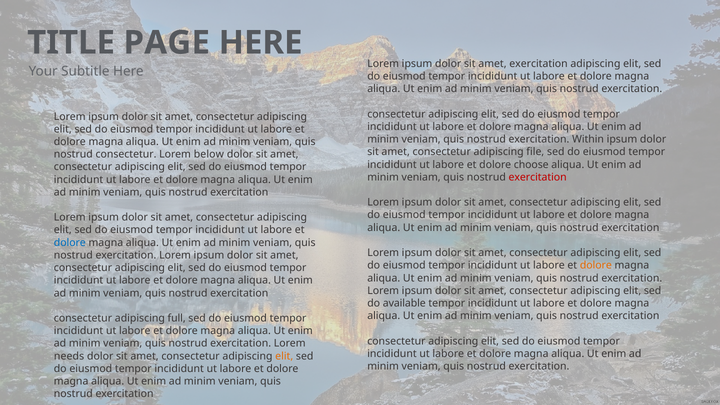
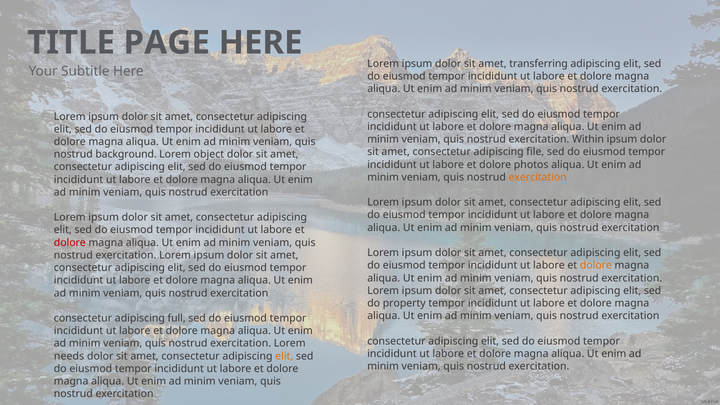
amet exercitation: exercitation -> transferring (539, 64)
nostrud consectetur: consectetur -> background (126, 154)
below: below -> object (209, 154)
choose: choose -> photos (531, 165)
exercitation colour: red -> orange (538, 177)
dolore colour: blue -> red (70, 243)
available: available -> property (404, 303)
